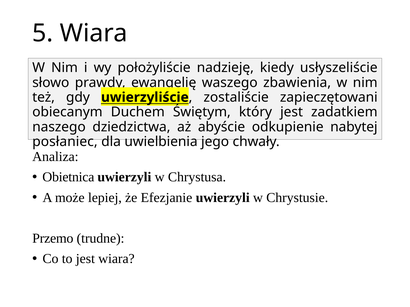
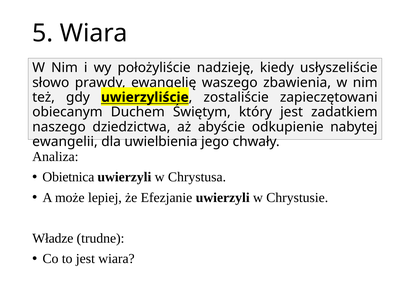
posłaniec: posłaniec -> ewangelii (65, 142)
Przemo: Przemo -> Władze (53, 239)
